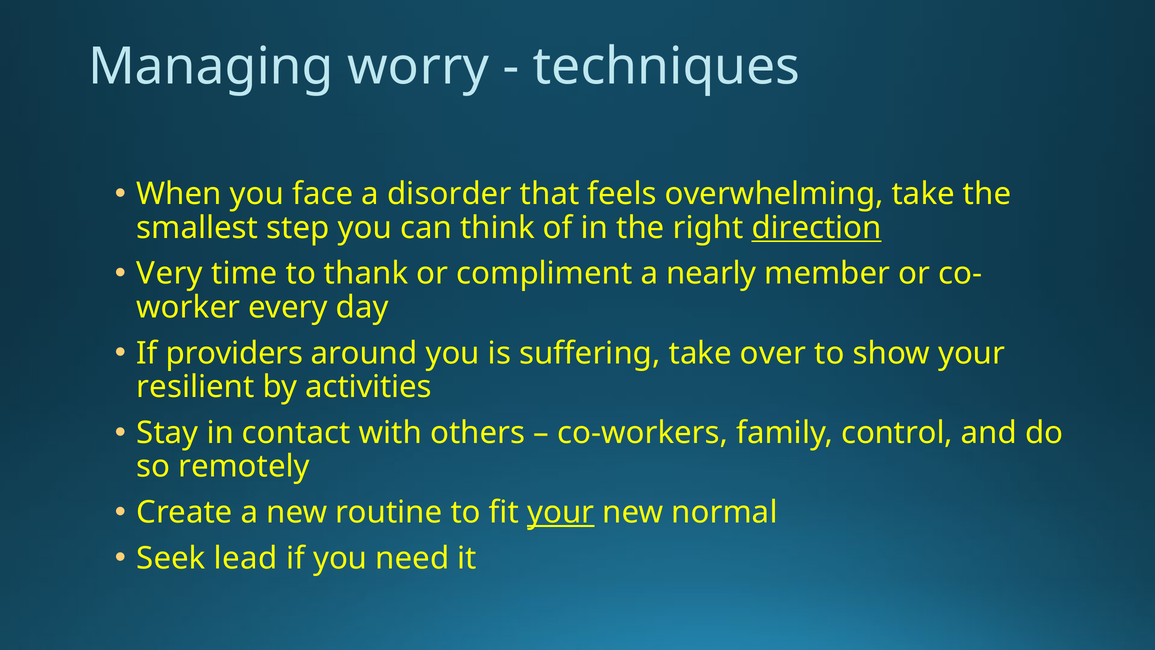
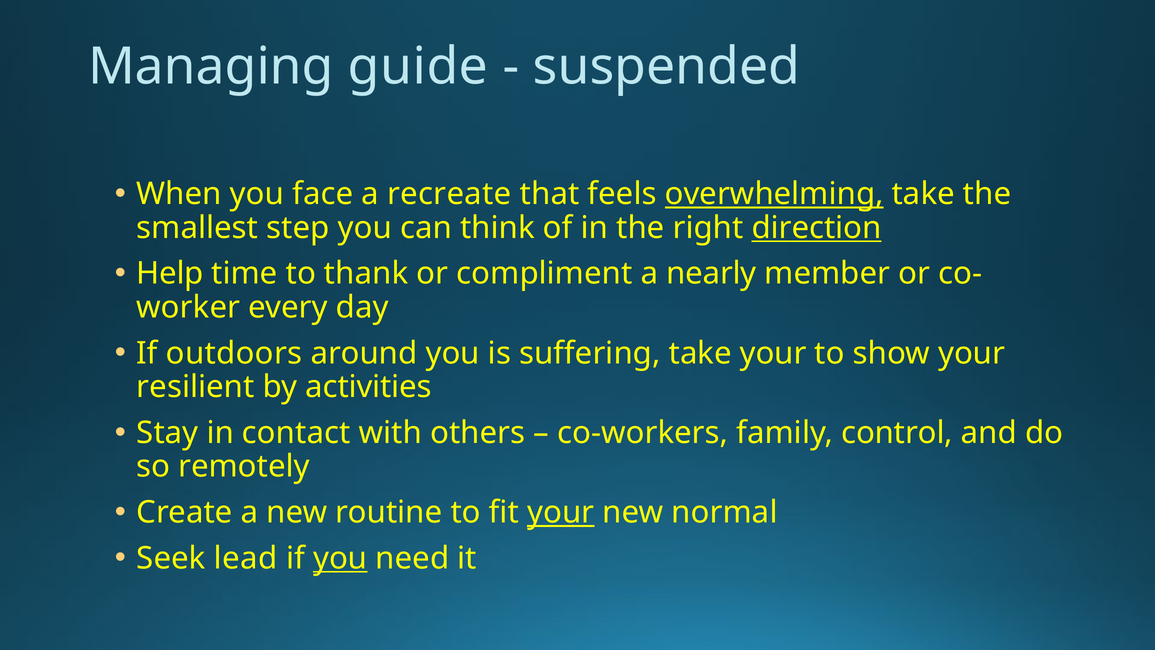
worry: worry -> guide (418, 66)
techniques: techniques -> suspended (666, 66)
disorder: disorder -> recreate (449, 194)
overwhelming underline: none -> present (774, 194)
Very: Very -> Help (170, 274)
providers: providers -> outdoors (234, 353)
take over: over -> your (773, 353)
you underline: none -> present (340, 558)
